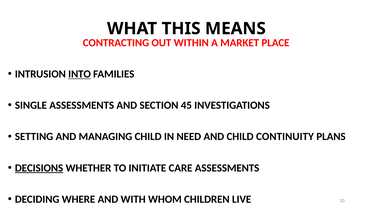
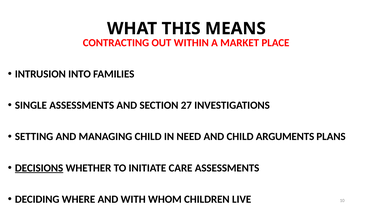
INTO underline: present -> none (80, 74)
45: 45 -> 27 (186, 105)
CONTINUITY: CONTINUITY -> ARGUMENTS (285, 137)
